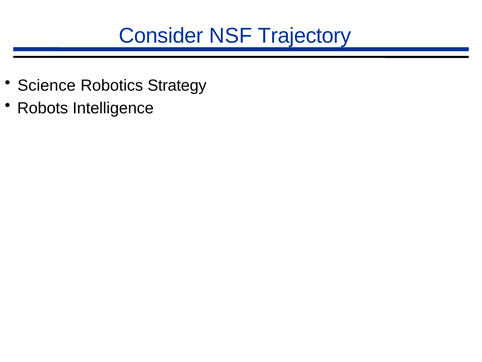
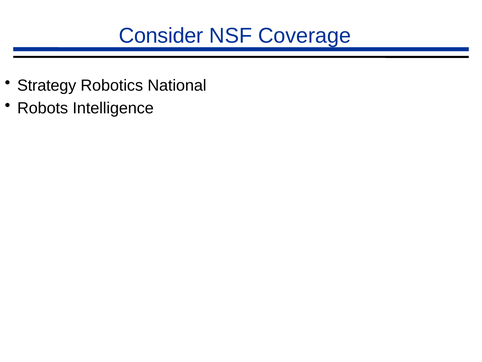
Trajectory: Trajectory -> Coverage (305, 36)
Science: Science -> Strategy (47, 85)
Strategy: Strategy -> National (177, 85)
